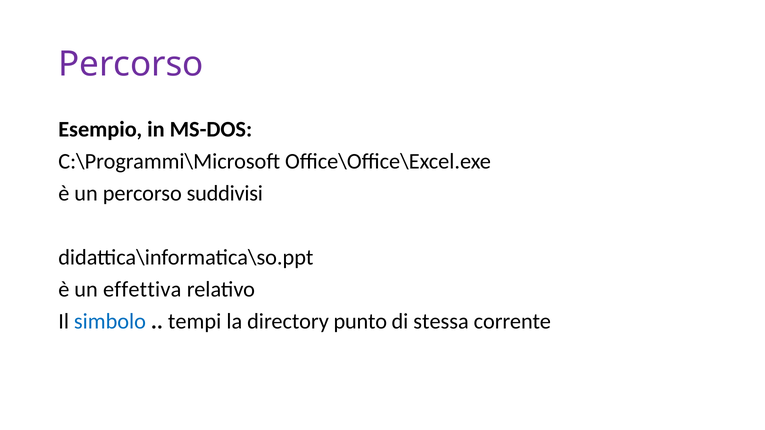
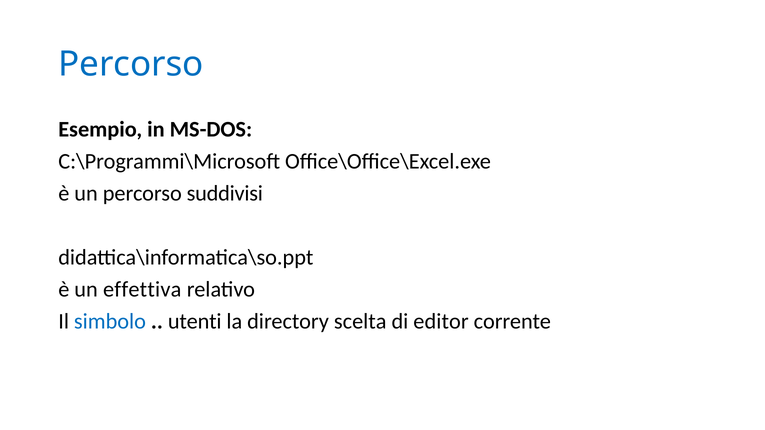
Percorso colour: purple -> blue (131, 64)
tempi: tempi -> utenti (195, 322)
punto: punto -> scelta (360, 322)
stessa: stessa -> editor (441, 322)
